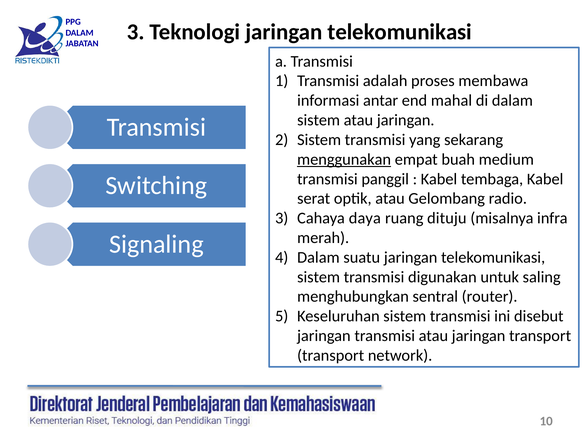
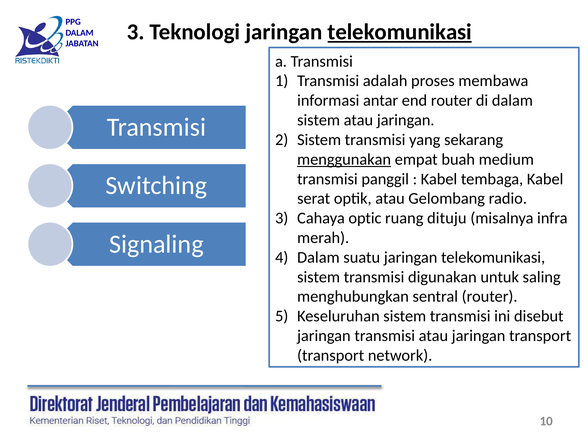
telekomunikasi underline: none -> present (400, 32)
end mahal: mahal -> router (452, 101)
daya: daya -> optic (365, 218)
